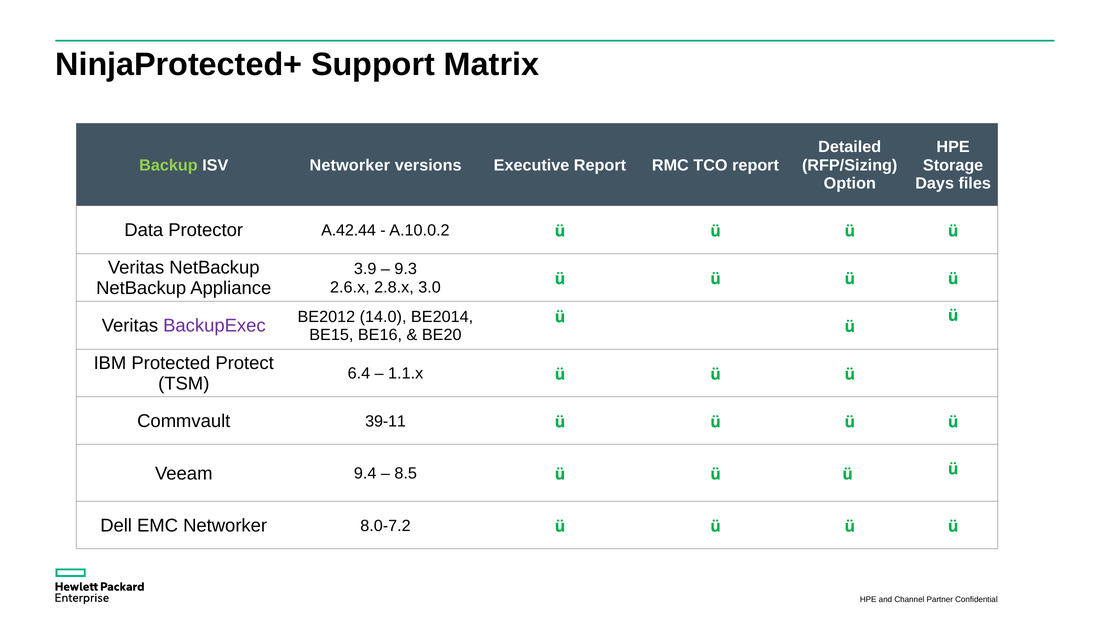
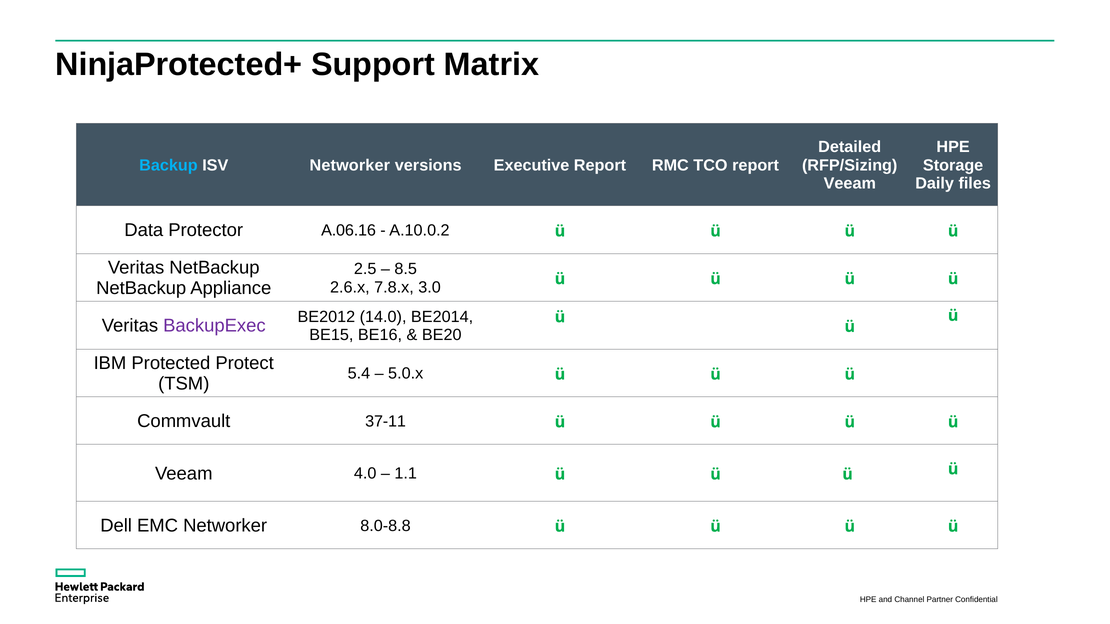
Backup colour: light green -> light blue (168, 165)
Option: Option -> Veeam (850, 184)
Days: Days -> Daily (935, 184)
A.42.44: A.42.44 -> A.06.16 (349, 231)
3.9: 3.9 -> 2.5 (365, 269)
9.3: 9.3 -> 8.5 (406, 269)
2.8.x: 2.8.x -> 7.8.x (394, 287)
6.4: 6.4 -> 5.4 (359, 374)
1.1.x: 1.1.x -> 5.0.x (406, 374)
39-11: 39-11 -> 37-11 (386, 422)
9.4: 9.4 -> 4.0 (365, 474)
8.5: 8.5 -> 1.1 (406, 474)
8.0-7.2: 8.0-7.2 -> 8.0-8.8 (386, 526)
